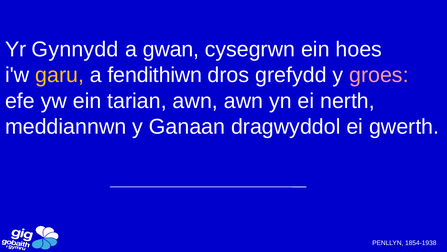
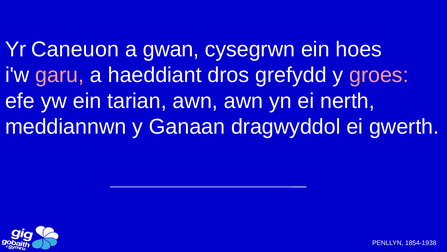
Gynnydd: Gynnydd -> Caneuon (75, 49)
garu colour: yellow -> pink (60, 75)
fendithiwn: fendithiwn -> haeddiant (155, 75)
